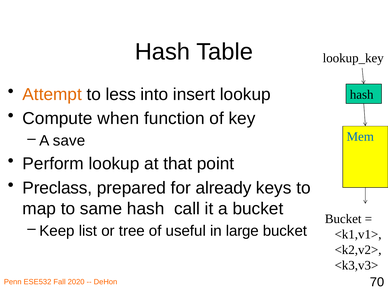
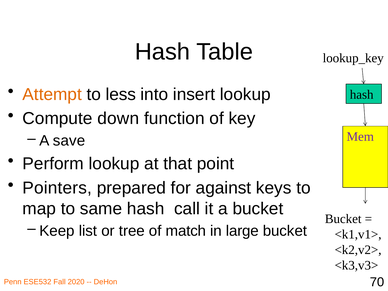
when: when -> down (118, 118)
Mem colour: blue -> purple (360, 137)
Preclass: Preclass -> Pointers (57, 188)
already: already -> against (223, 188)
useful: useful -> match (186, 231)
